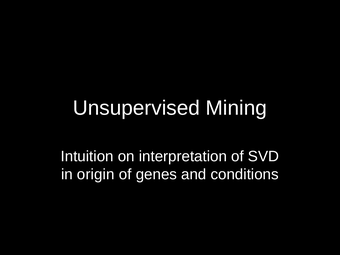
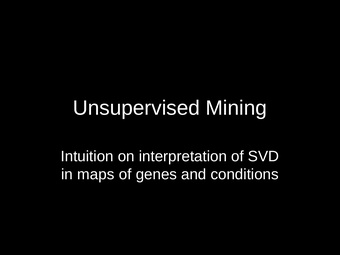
origin: origin -> maps (96, 174)
